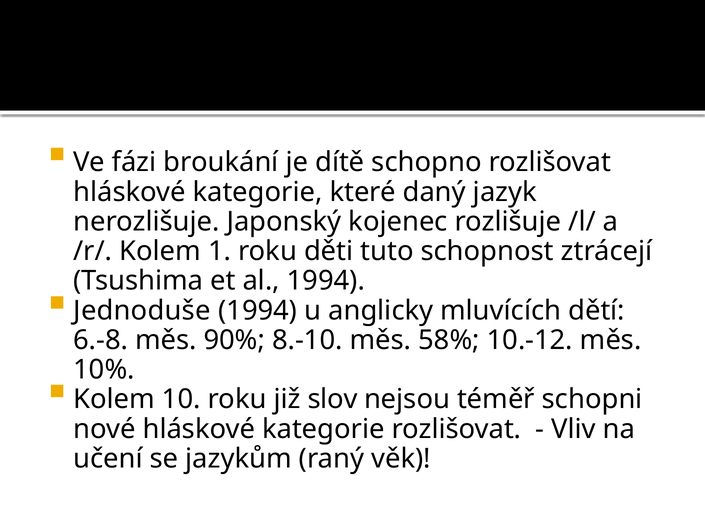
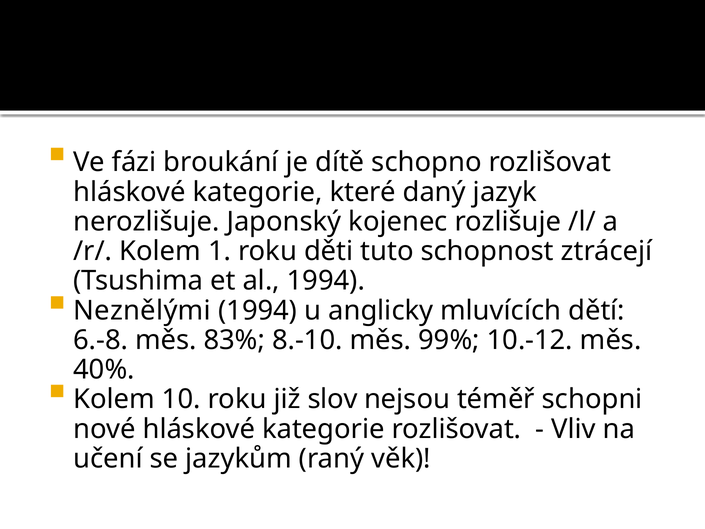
Jednoduše: Jednoduše -> Neznělými (142, 310)
90%: 90% -> 83% (234, 340)
58%: 58% -> 99% (449, 340)
10%: 10% -> 40% (104, 370)
